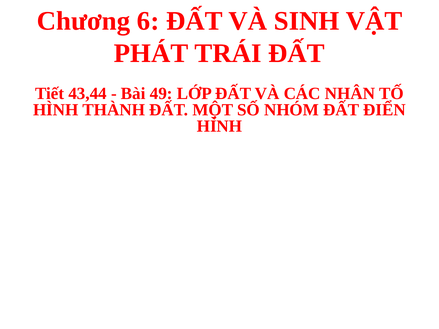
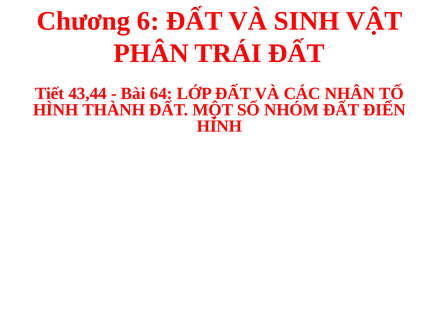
PHÁT: PHÁT -> PHÂN (151, 53)
49: 49 -> 64 (161, 93)
